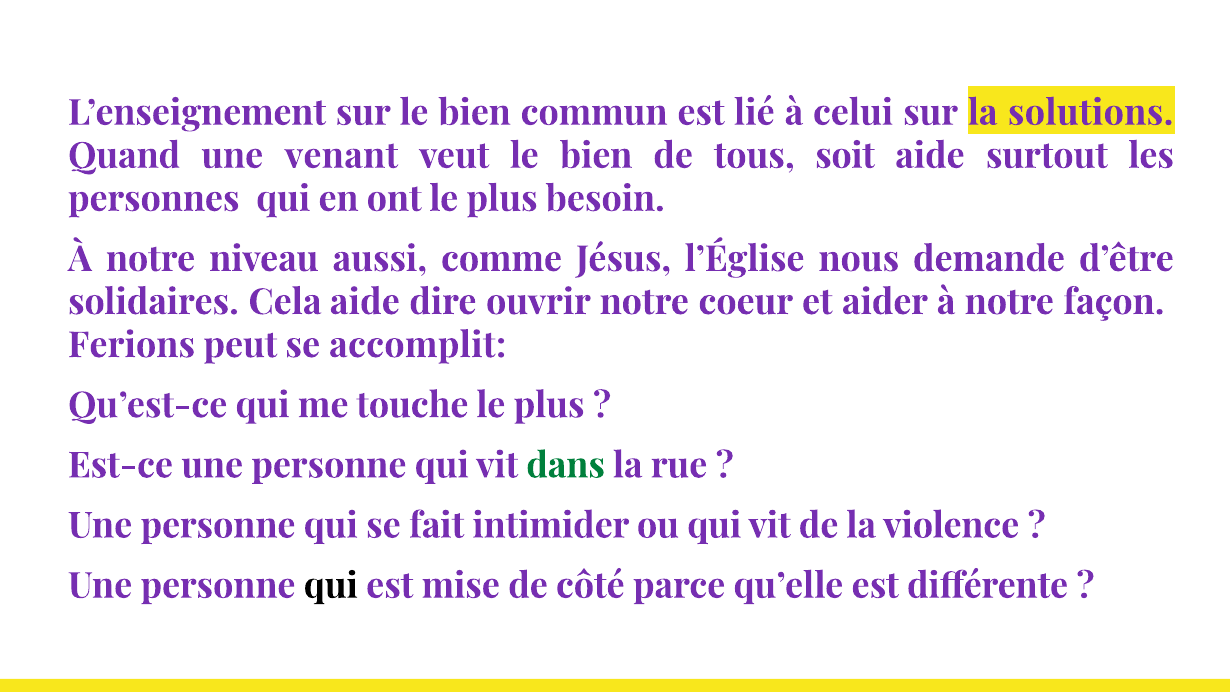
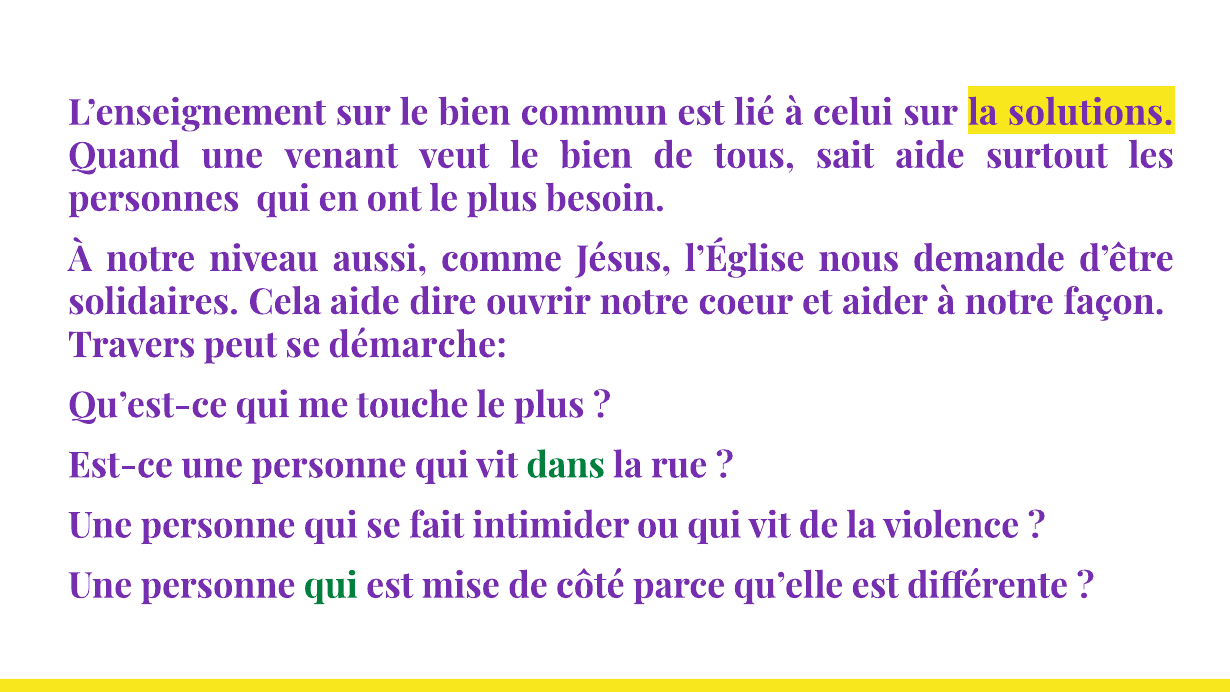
soit: soit -> sait (845, 156)
Ferions: Ferions -> Travers (132, 345)
accomplit: accomplit -> démarche (418, 345)
qui colour: black -> green (331, 586)
